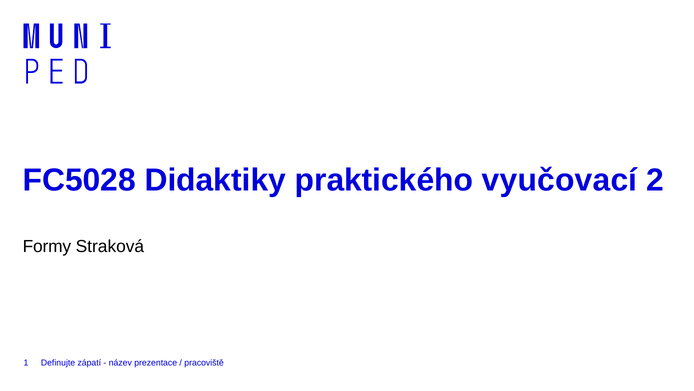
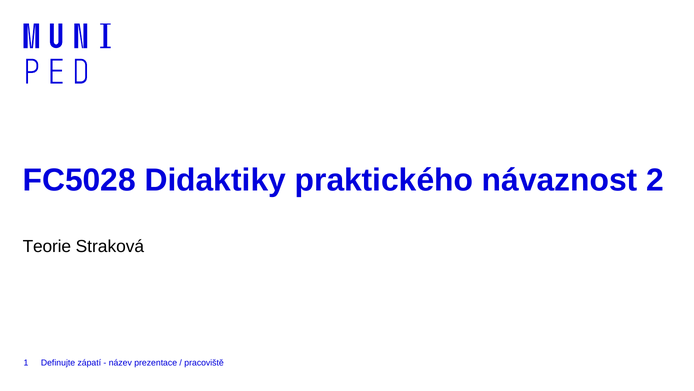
vyučovací: vyučovací -> návaznost (560, 180)
Formy: Formy -> Teorie (47, 246)
